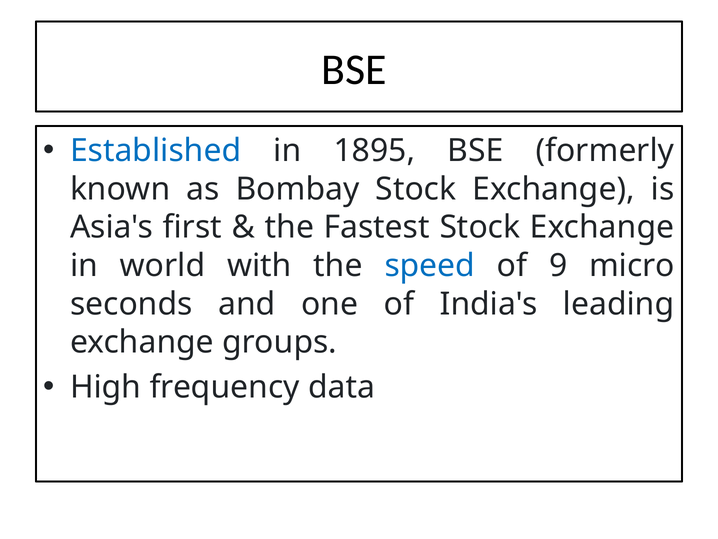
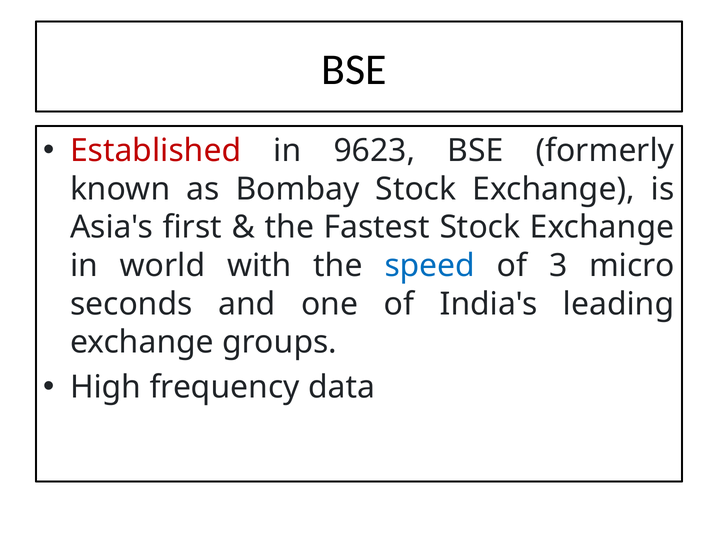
Established colour: blue -> red (156, 151)
1895: 1895 -> 9623 (374, 151)
9: 9 -> 3 (558, 266)
